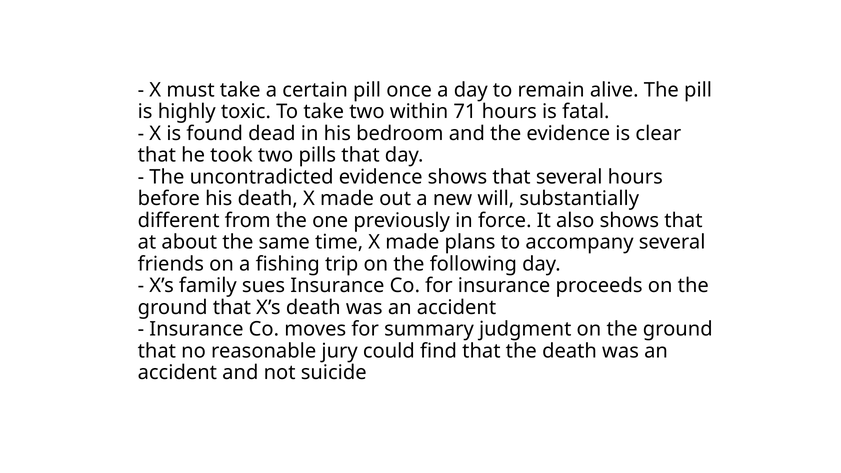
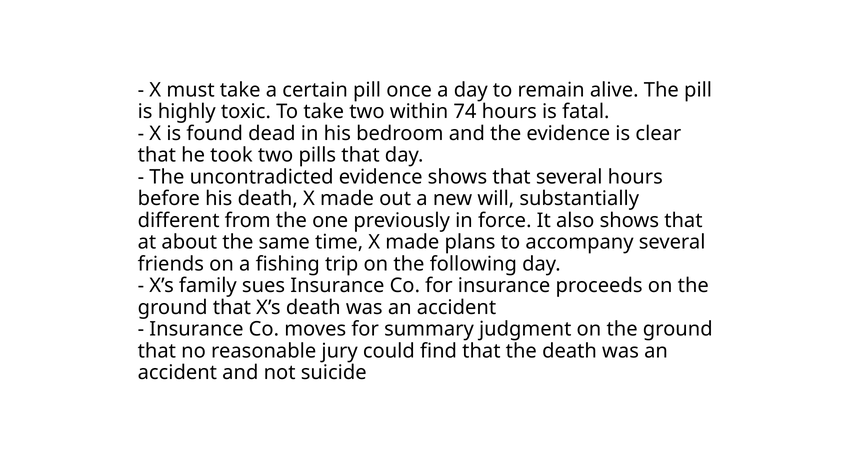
71: 71 -> 74 (465, 112)
